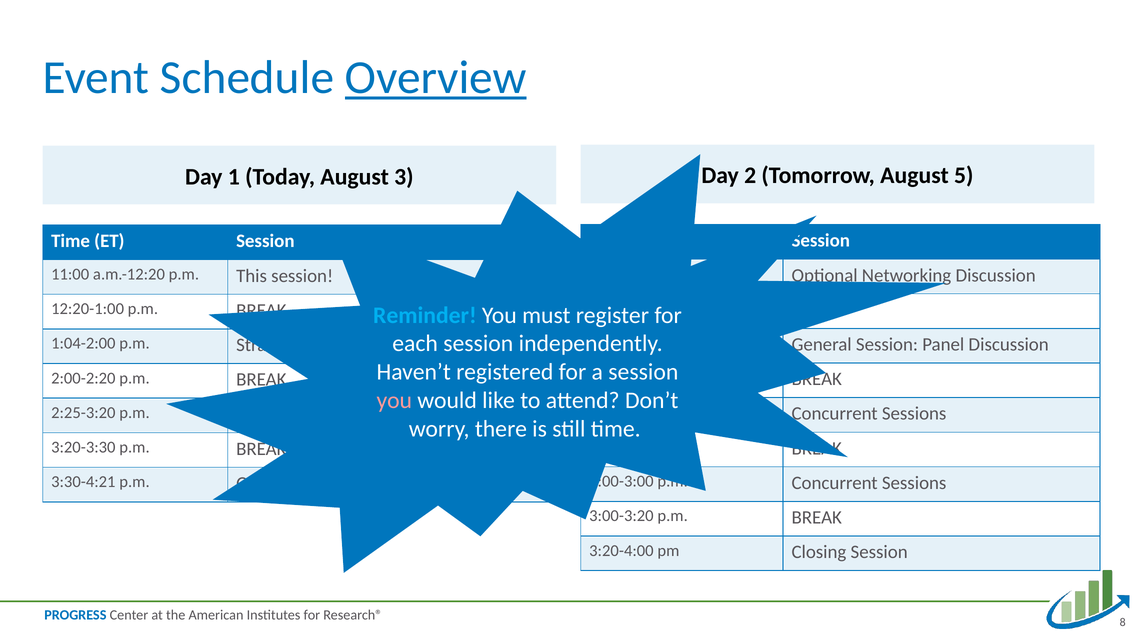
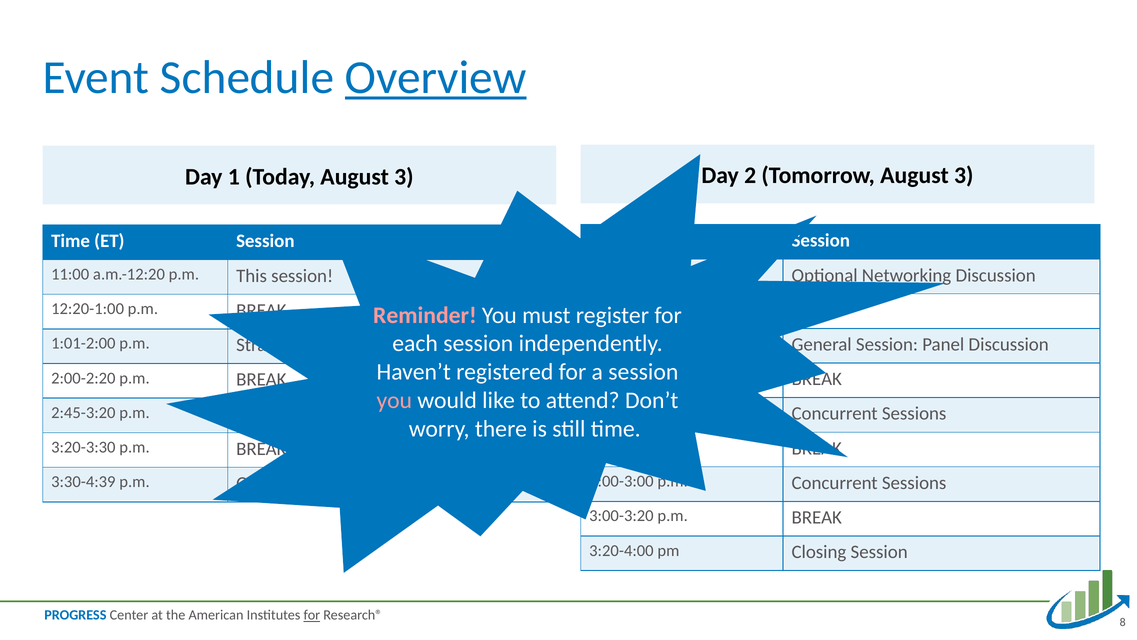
5: 5 -> 3 (964, 176)
Reminder colour: light blue -> pink (425, 315)
1:04-2:00: 1:04-2:00 -> 1:01-2:00 (83, 343)
2:25-3:20: 2:25-3:20 -> 2:45-3:20 (83, 412)
3:30-4:21: 3:30-4:21 -> 3:30-4:39 (83, 482)
for underline: none -> present (312, 615)
